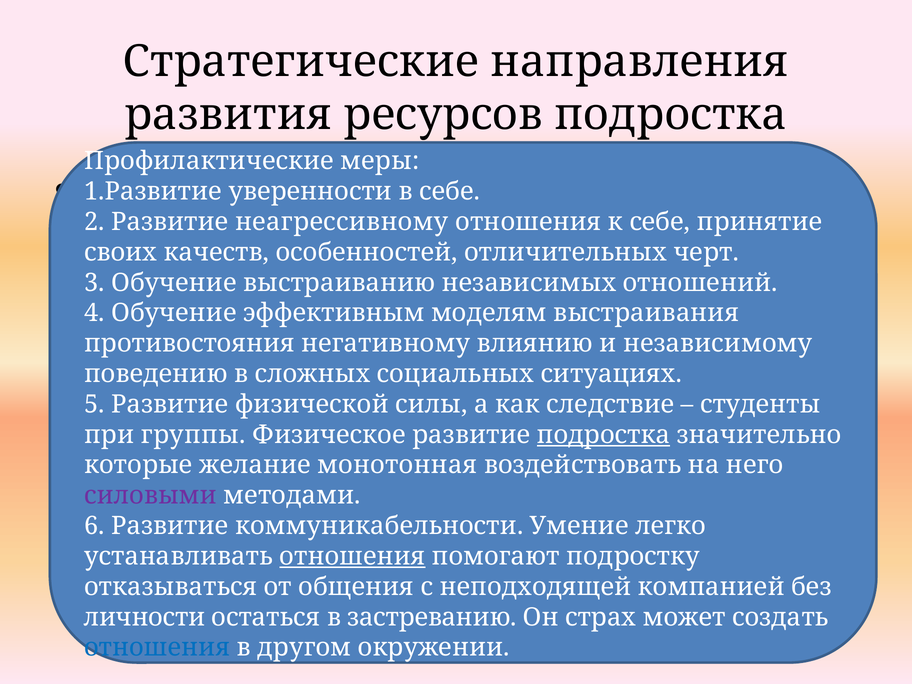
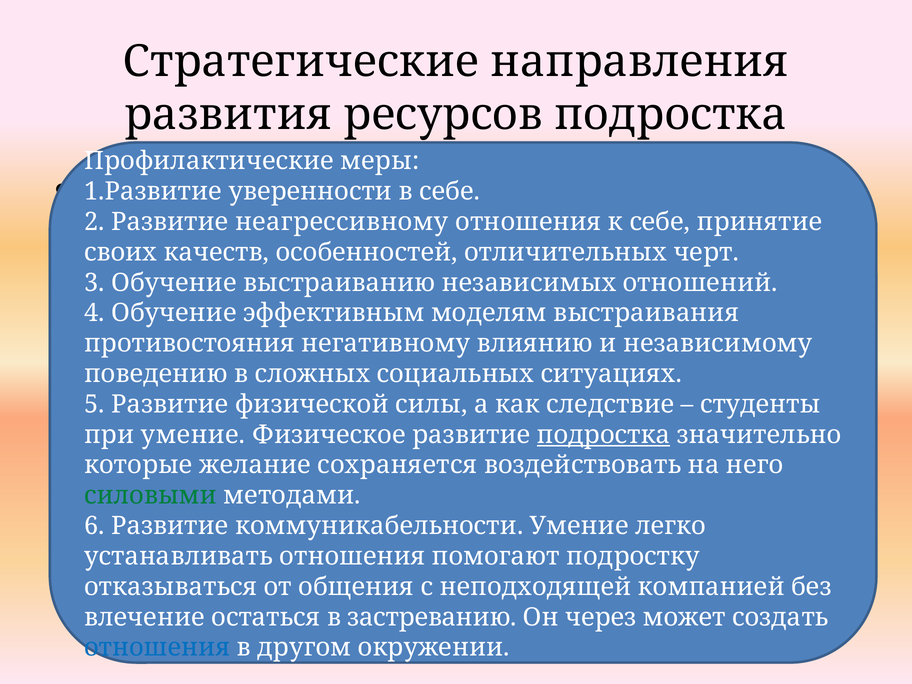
при группы: группы -> умение (193, 435)
монотонная: монотонная -> сохраняется (397, 465)
силовыми colour: purple -> green (151, 496)
отношения underline: present -> none (352, 556)
личности: личности -> влечение (144, 617)
Он страх: страх -> через (601, 617)
